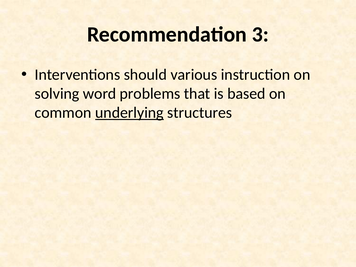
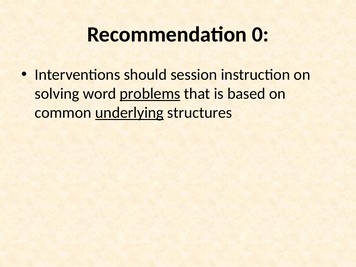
3: 3 -> 0 (260, 34)
various: various -> session (194, 75)
problems underline: none -> present (150, 94)
